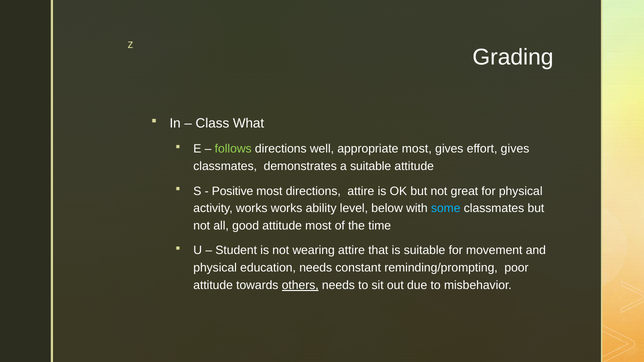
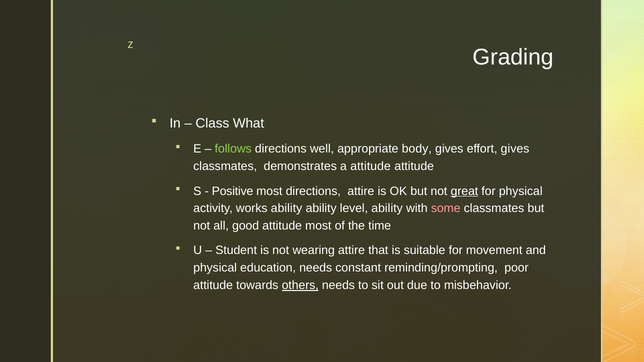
appropriate most: most -> body (417, 149)
a suitable: suitable -> attitude (371, 166)
great underline: none -> present (464, 191)
works works: works -> ability (287, 209)
level below: below -> ability (387, 209)
some colour: light blue -> pink (446, 209)
